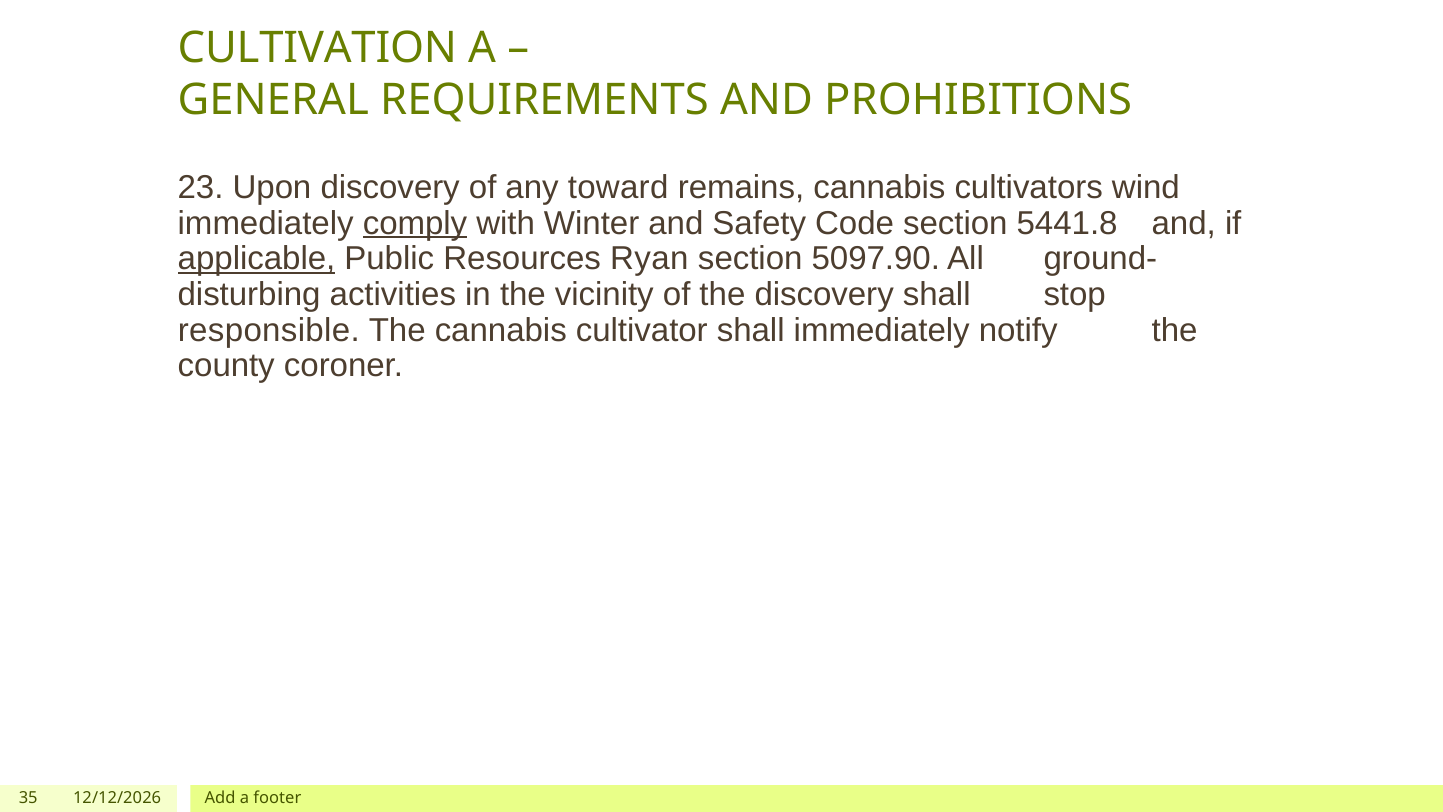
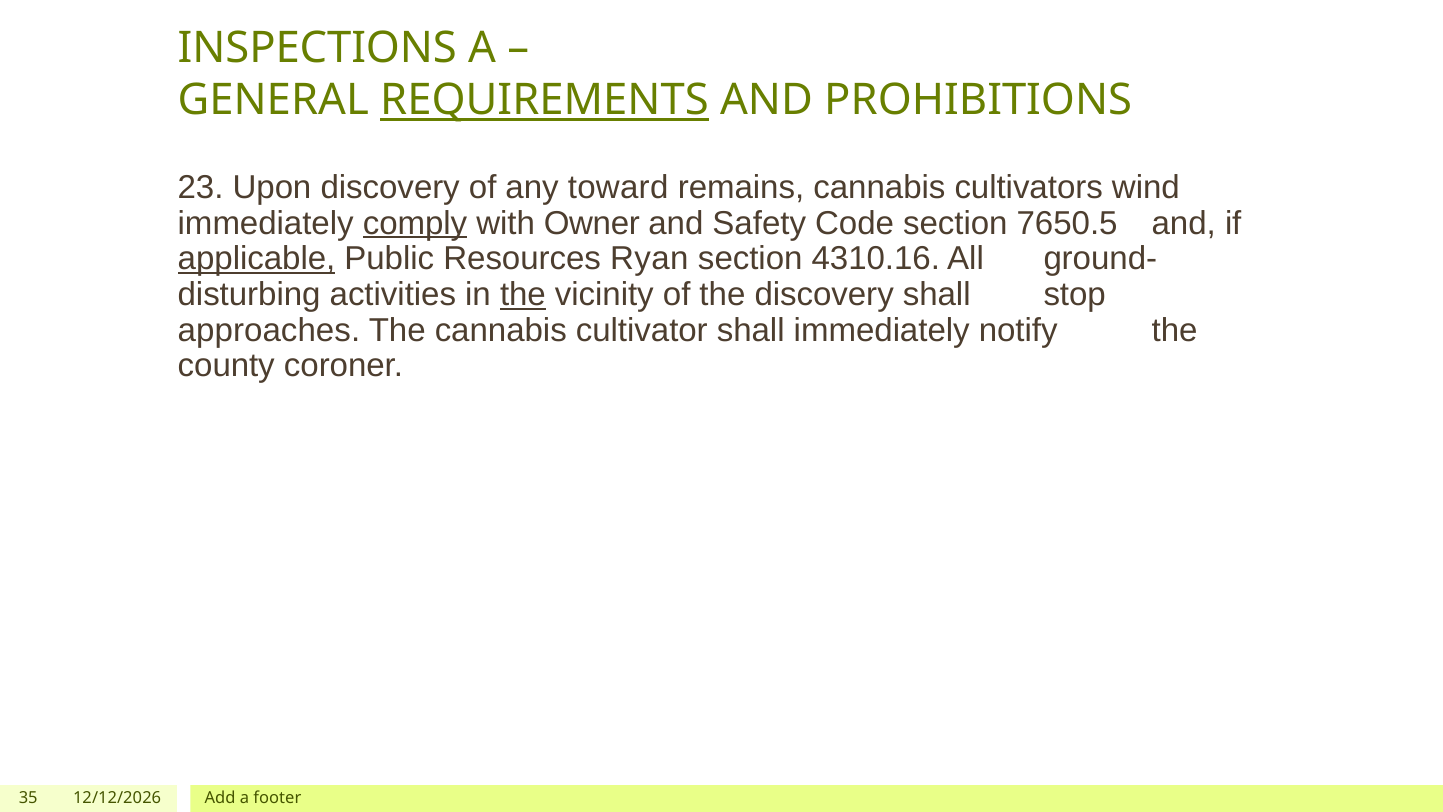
CULTIVATION: CULTIVATION -> INSPECTIONS (317, 48)
REQUIREMENTS underline: none -> present (544, 100)
Winter: Winter -> Owner (592, 223)
5441.8: 5441.8 -> 7650.5 (1067, 223)
5097.90: 5097.90 -> 4310.16 (876, 259)
the underline: none -> present (523, 294)
responsible: responsible -> approaches (269, 330)
